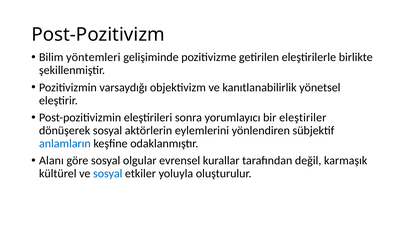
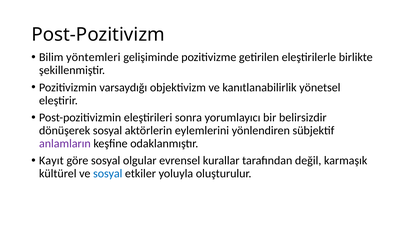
eleştiriler: eleştiriler -> belirsizdir (303, 118)
anlamların colour: blue -> purple (65, 144)
Alanı: Alanı -> Kayıt (51, 161)
